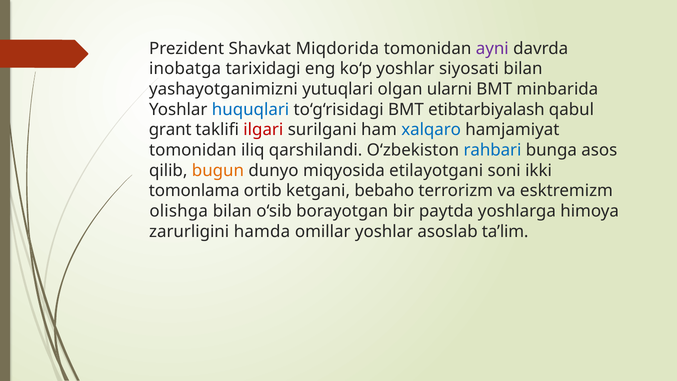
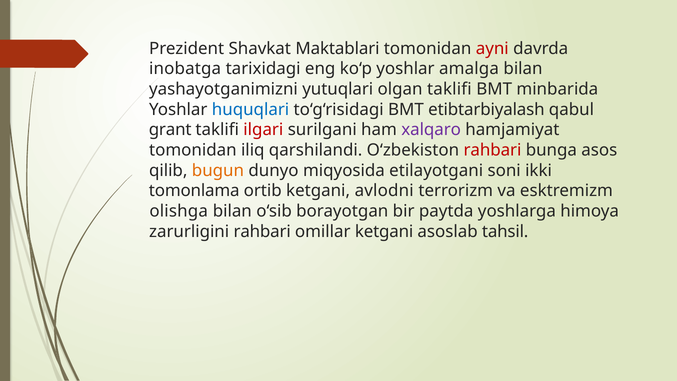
Miqdorida: Miqdorida -> Maktablari (337, 49)
ayni colour: purple -> red (492, 49)
siyosati: siyosati -> amalga (469, 69)
olgan ularni: ularni -> taklifi (449, 89)
xalqaro colour: blue -> purple (431, 130)
rahbari colour: blue -> red (492, 150)
bebaho: bebaho -> avlodni (384, 191)
zarurligini hamda: hamda -> rahbari (262, 231)
omillar yoshlar: yoshlar -> ketgani (384, 231)
taʼlim: taʼlim -> tahsil (505, 231)
